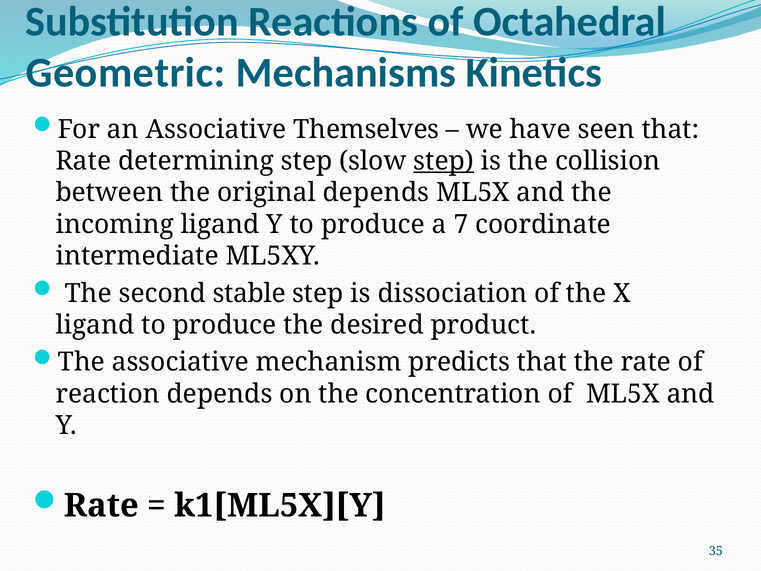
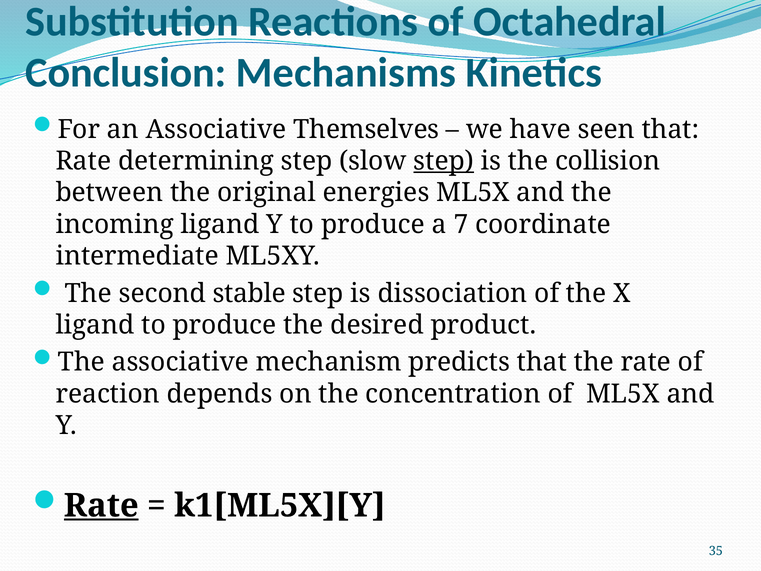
Geometric: Geometric -> Conclusion (126, 73)
original depends: depends -> energies (376, 193)
Rate underline: none -> present (101, 505)
